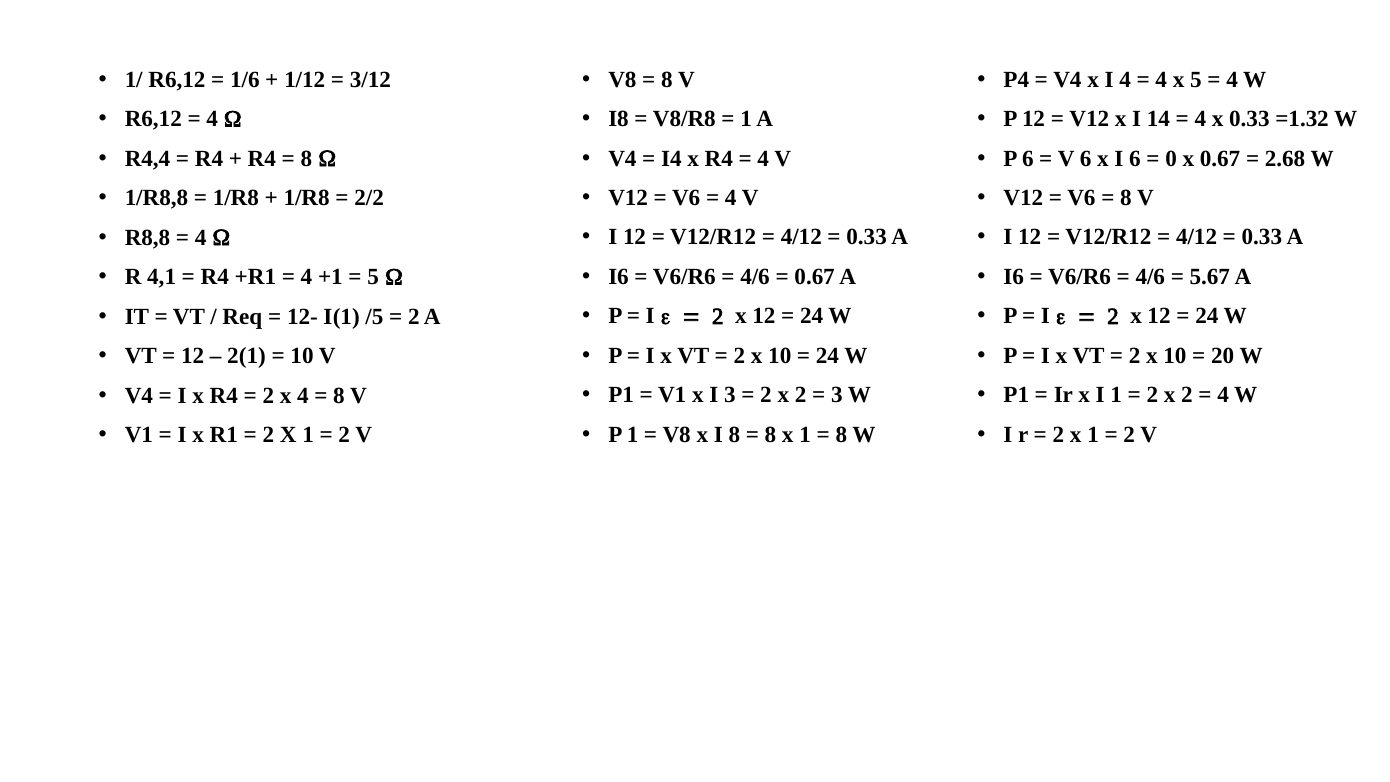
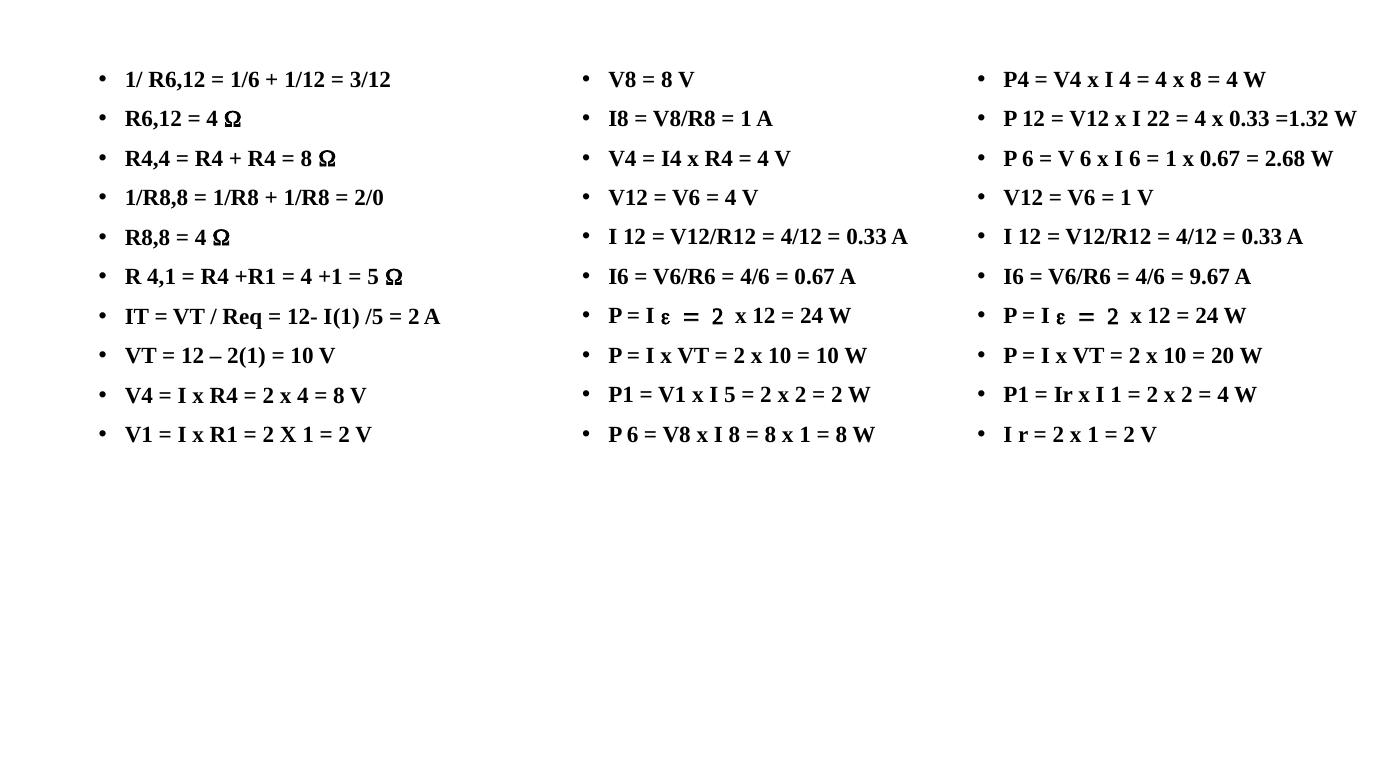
x 5: 5 -> 8 (1196, 79)
14: 14 -> 22 (1158, 119)
0: 0 -> 1 (1171, 158)
8: 8 -> 1 (1126, 198)
2/2: 2/2 -> 2/0 (369, 198)
5.67: 5.67 -> 9.67 (1210, 277)
24: 24 -> 10 (827, 356)
I 3: 3 -> 5 (730, 395)
3: 3 -> 2 (837, 395)
1: 1 -> 6 (633, 435)
